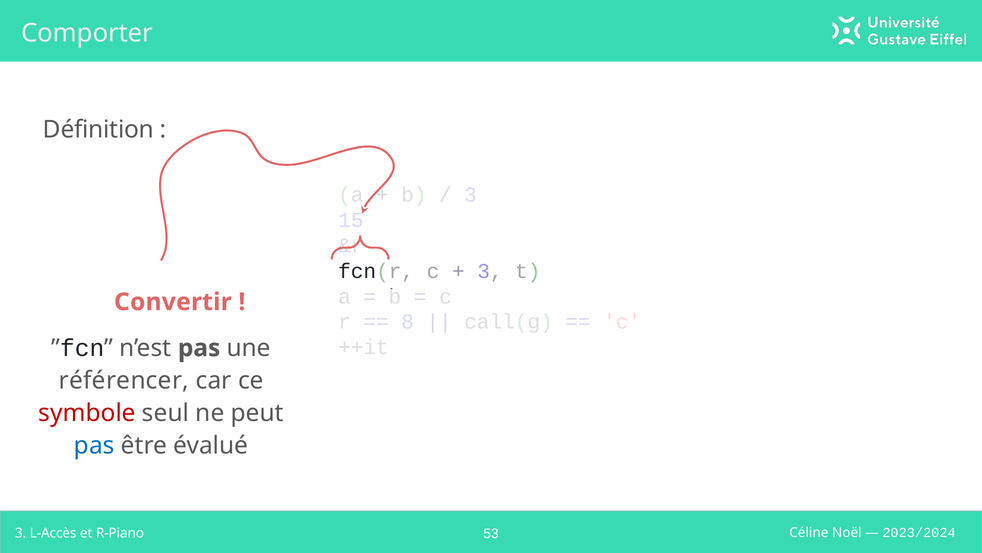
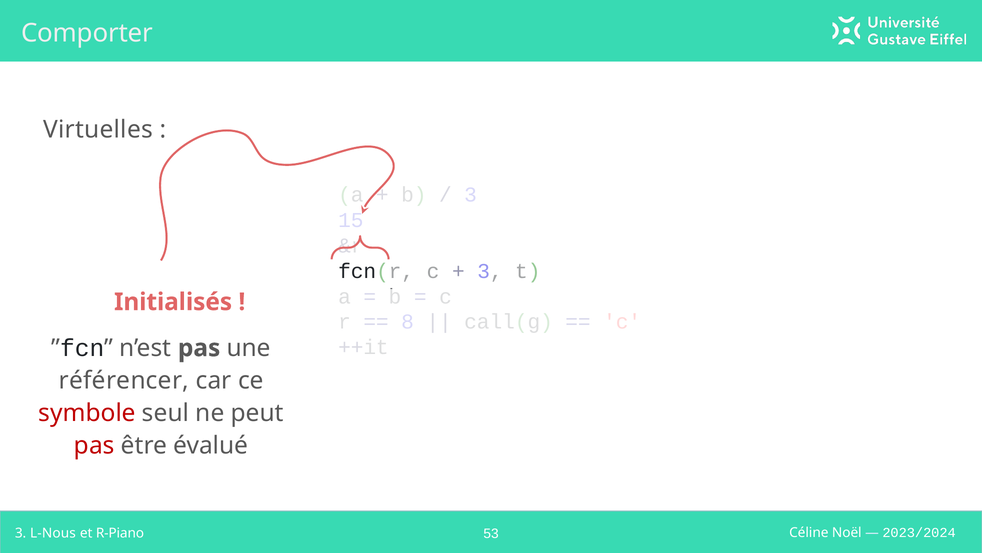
Définition: Définition -> Virtuelles (98, 130)
Convertir: Convertir -> Initialisés (173, 302)
pas colour: blue -> red (94, 445)
L-Accès: L-Accès -> L-Nous (53, 533)
